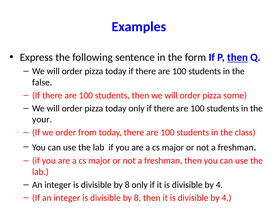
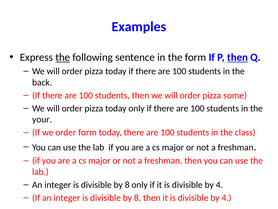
the underline: none -> present (63, 57)
false: false -> back (42, 82)
order from: from -> form (87, 132)
